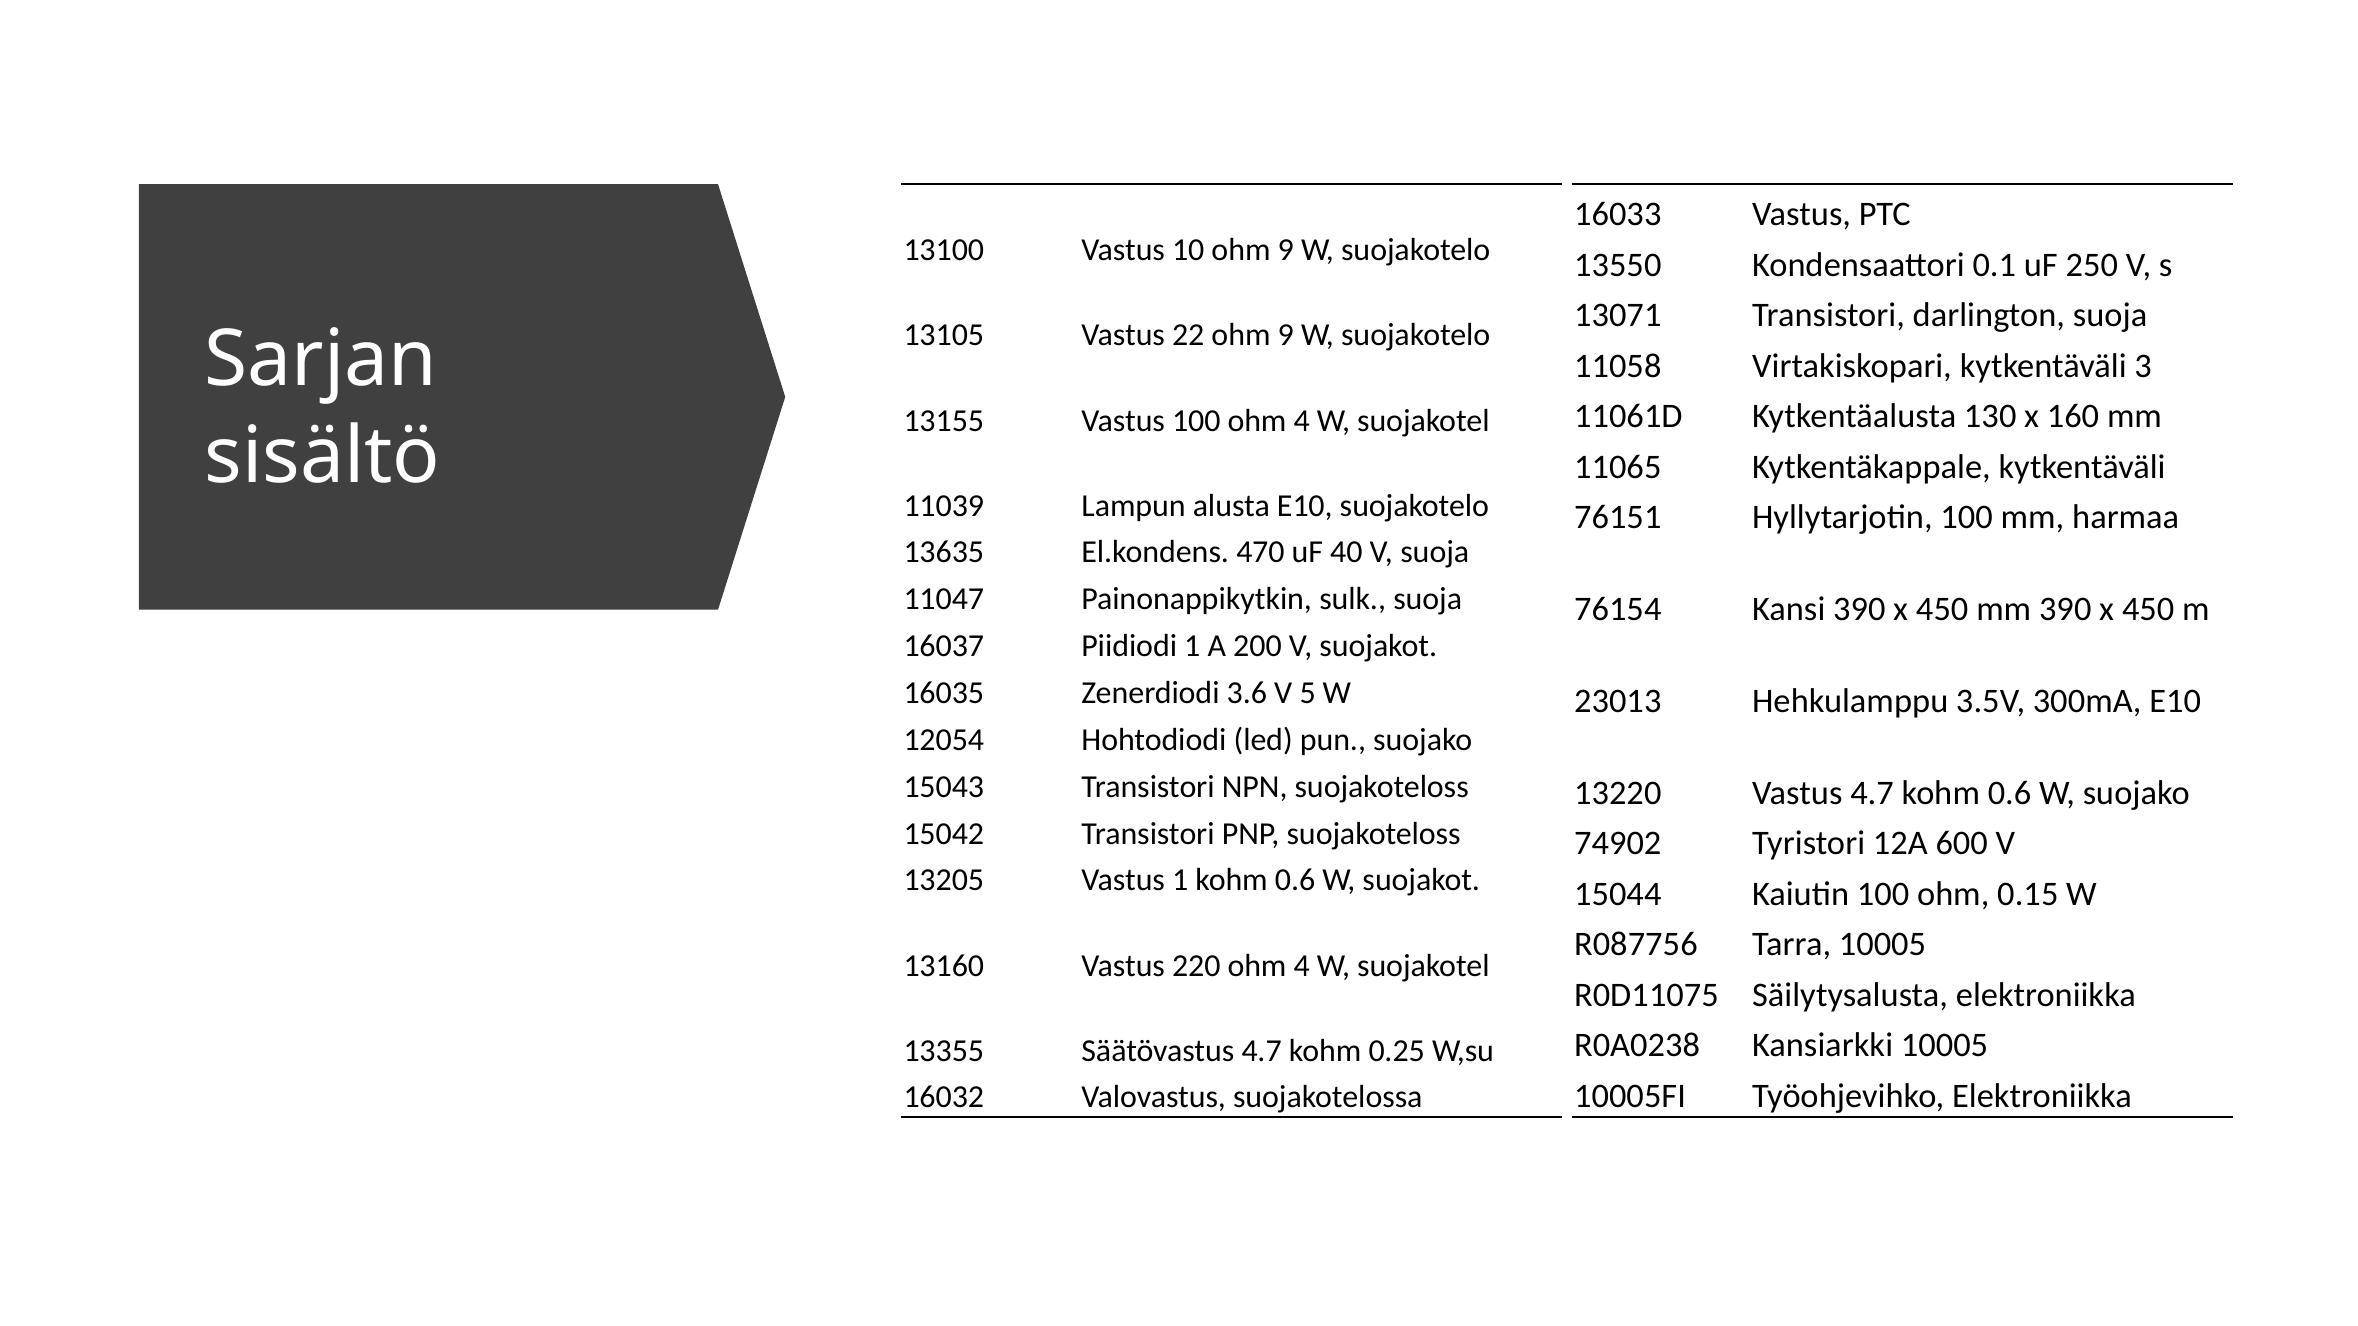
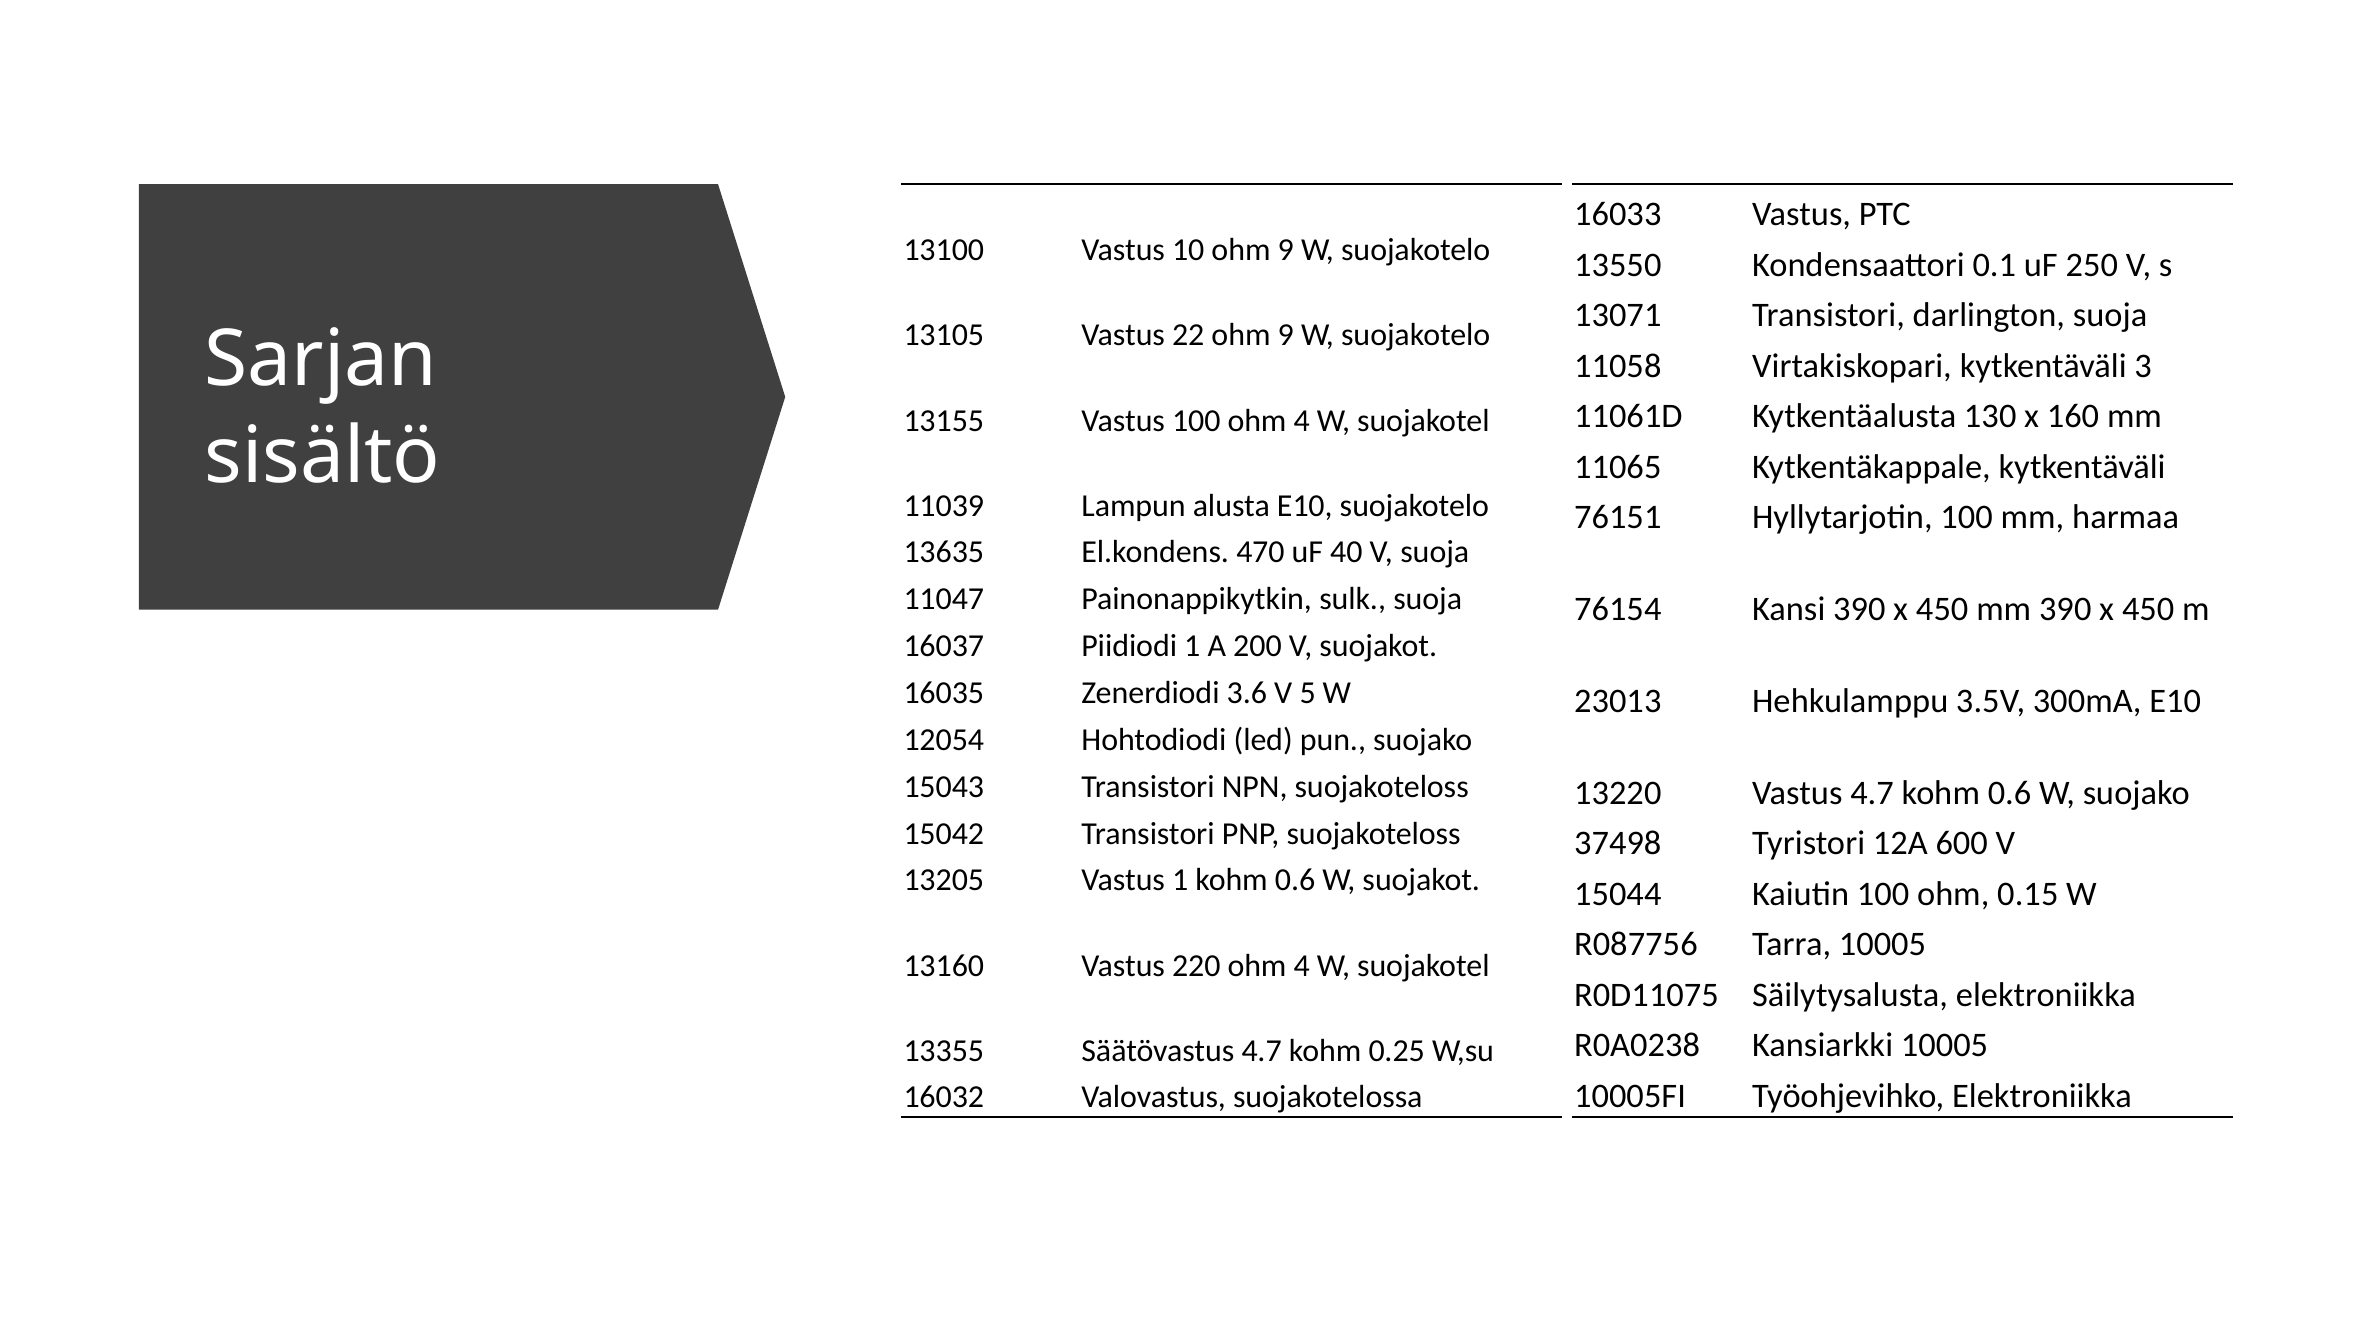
74902: 74902 -> 37498 (1618, 844)
